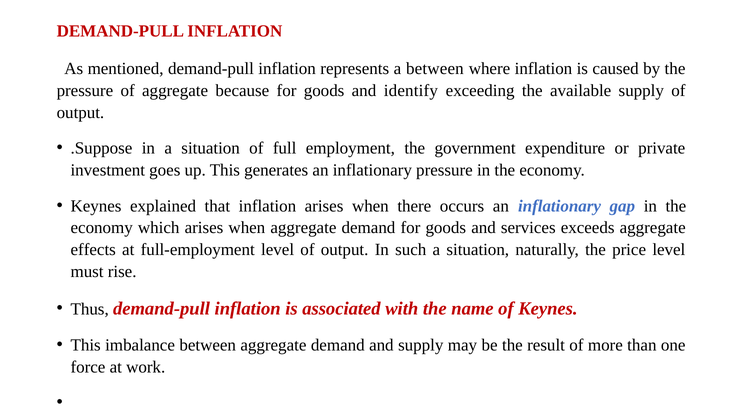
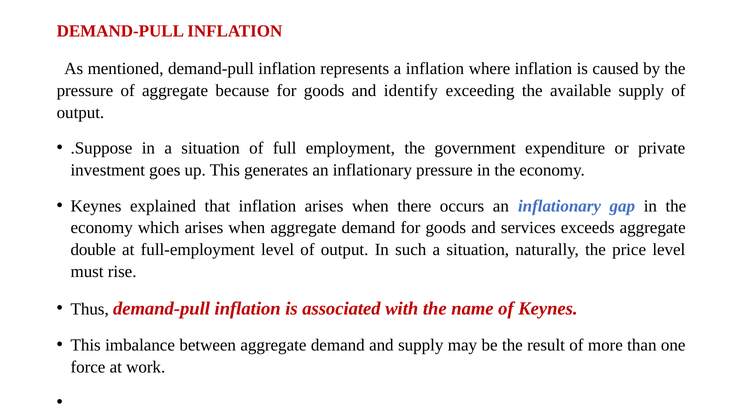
a between: between -> inflation (435, 69)
effects: effects -> double (93, 250)
